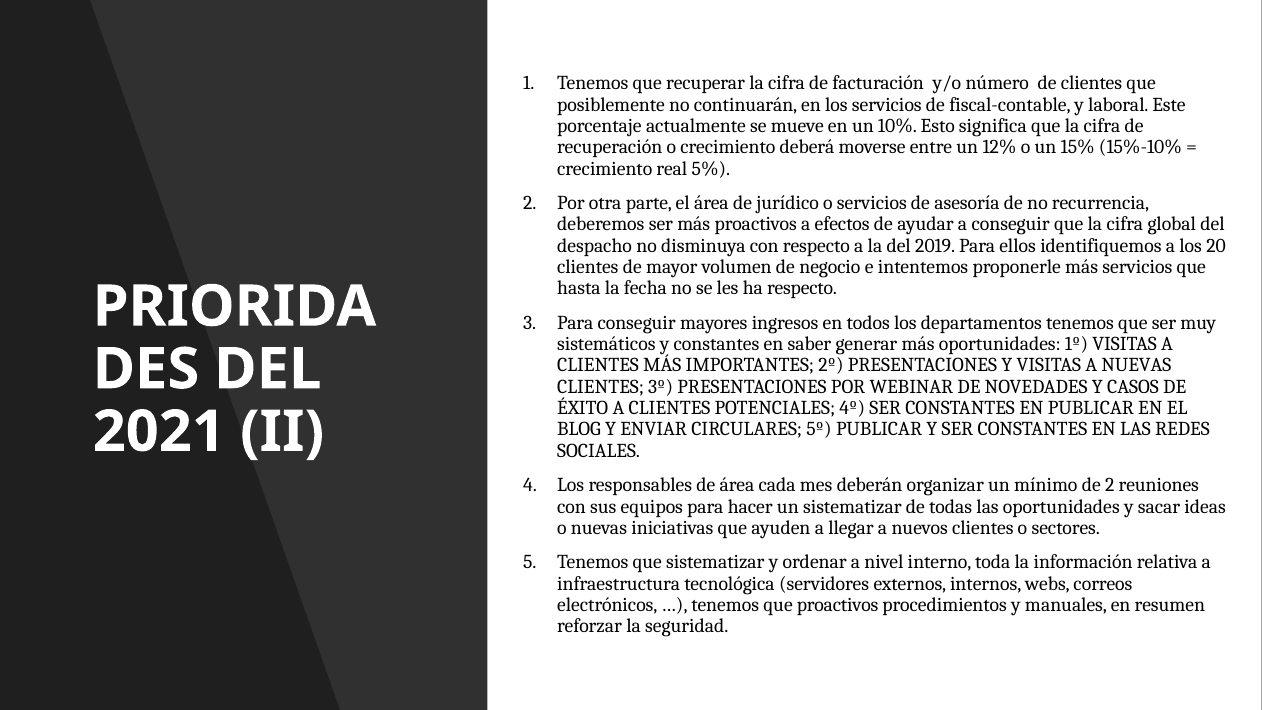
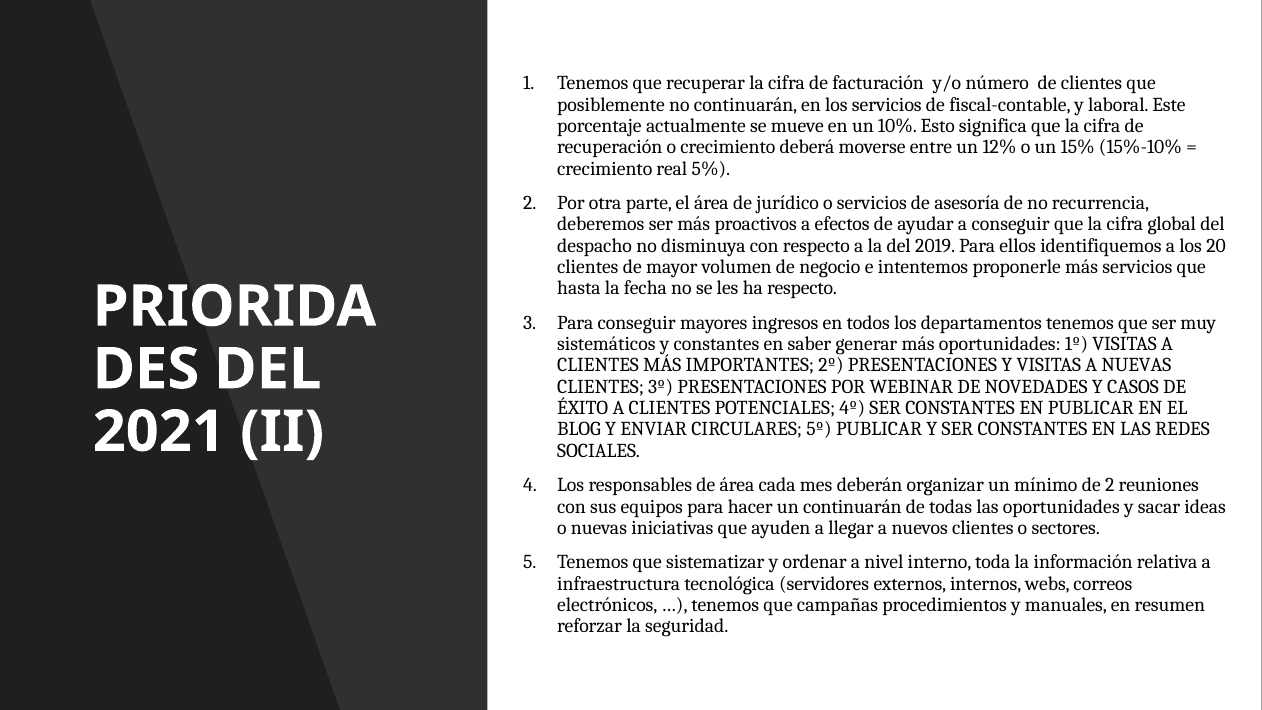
un sistematizar: sistematizar -> continuarán (852, 506)
que proactivos: proactivos -> campañas (838, 605)
